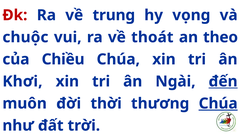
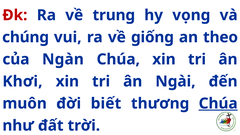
chuộc: chuộc -> chúng (26, 37)
thoát: thoát -> giống (152, 37)
Chiều: Chiều -> Ngàn (63, 59)
đến underline: present -> none (223, 81)
thời: thời -> biết (106, 103)
